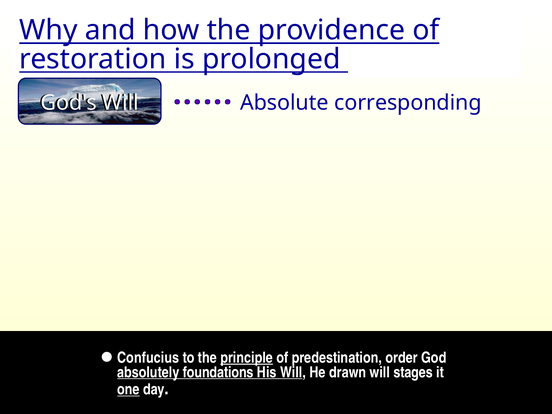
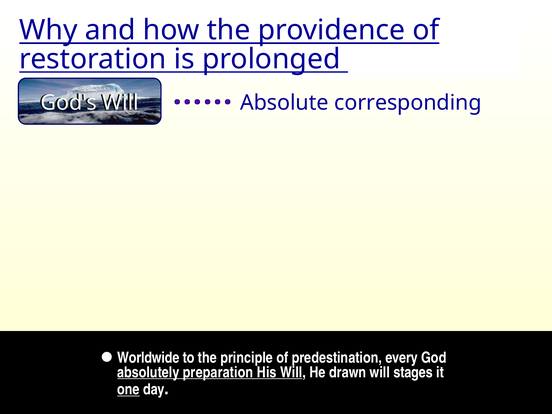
Confucius: Confucius -> Worldwide (148, 358)
principle underline: present -> none (247, 358)
order: order -> every (402, 358)
foundations: foundations -> preparation (218, 372)
